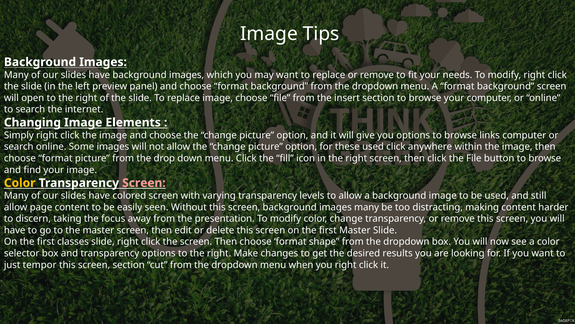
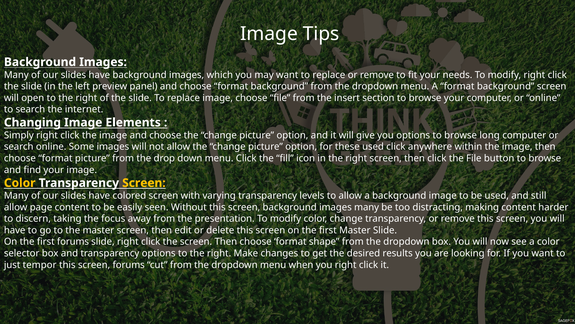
links: links -> long (490, 135)
Screen colour: pink -> yellow (144, 183)
first classes: classes -> forums (73, 241)
screen section: section -> forums (129, 264)
